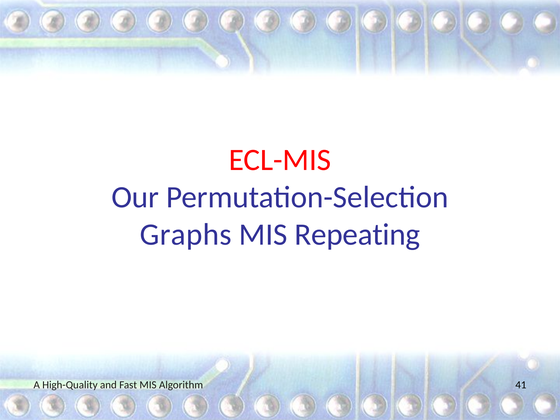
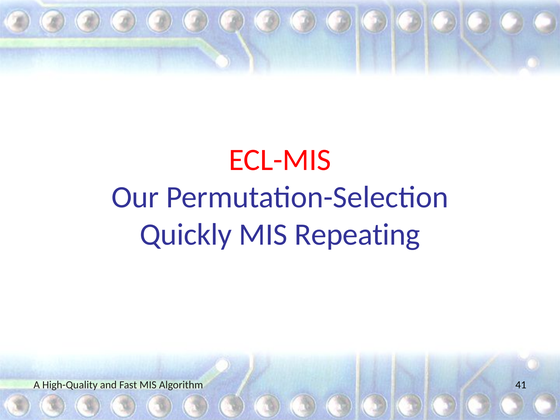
Graphs: Graphs -> Quickly (186, 235)
